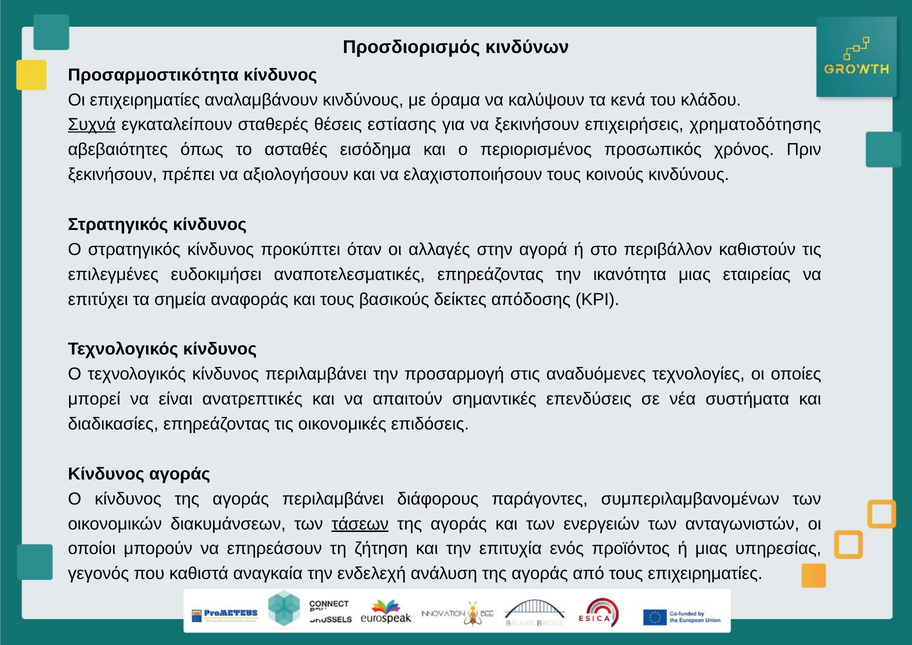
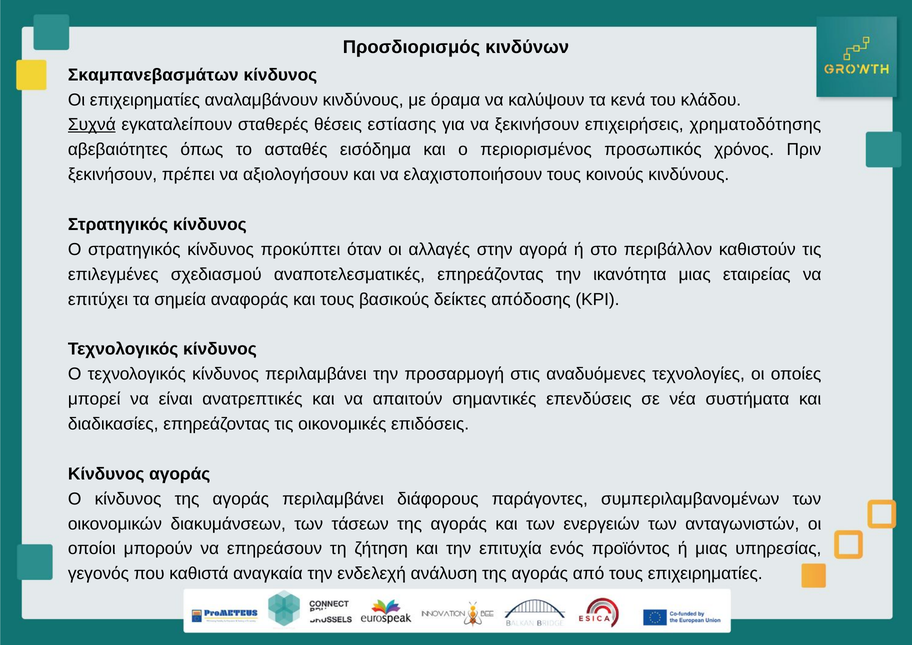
Προσαρμοστικότητα: Προσαρμοστικότητα -> Σκαμπανεβασμάτων (153, 75)
ευδοκιμήσει: ευδοκιμήσει -> σχεδιασμού (216, 274)
τάσεων underline: present -> none (360, 524)
